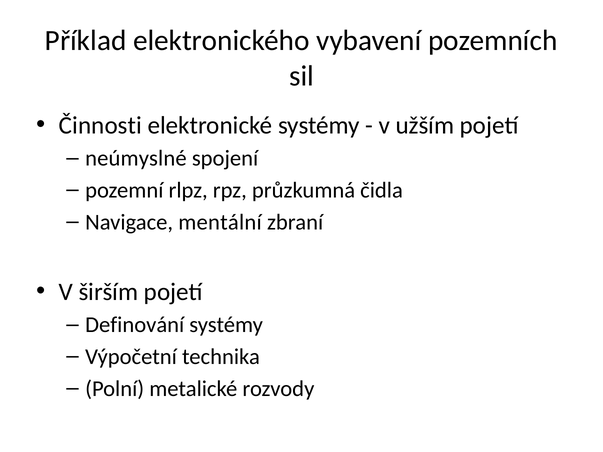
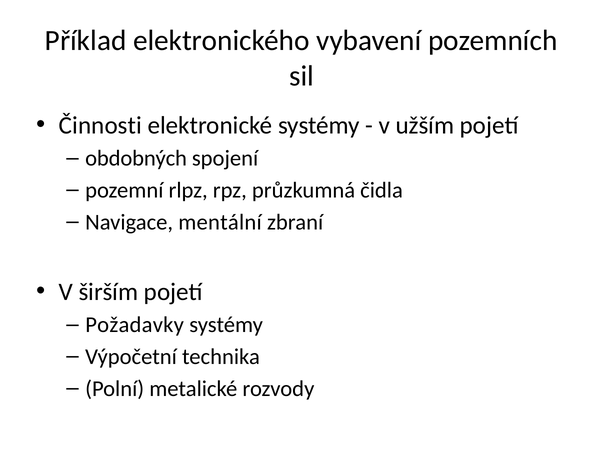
neúmyslné: neúmyslné -> obdobných (136, 159)
Definování: Definování -> Požadavky (135, 325)
